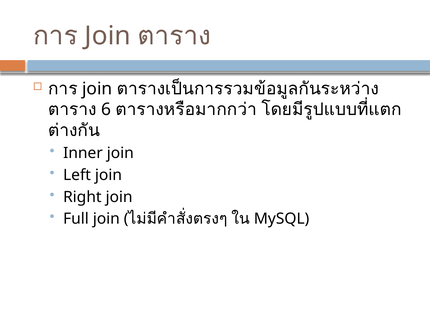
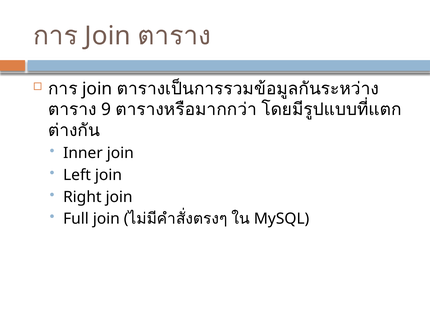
6: 6 -> 9 (106, 110)
